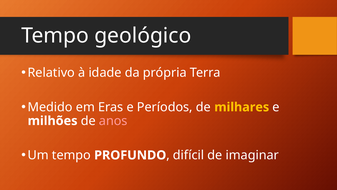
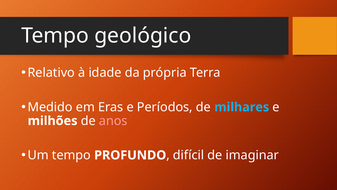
milhares colour: yellow -> light blue (242, 107)
